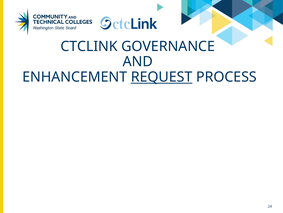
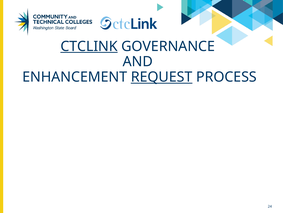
CTCLINK underline: none -> present (89, 46)
